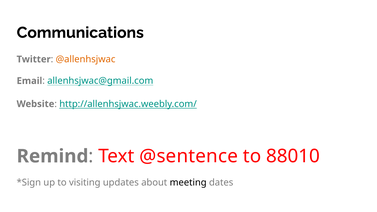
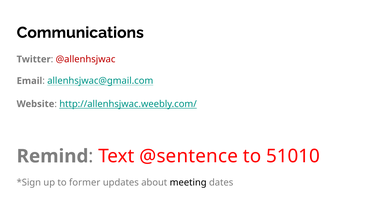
@allenhsjwac colour: orange -> red (86, 59)
88010: 88010 -> 51010 (293, 156)
visiting: visiting -> former (85, 183)
